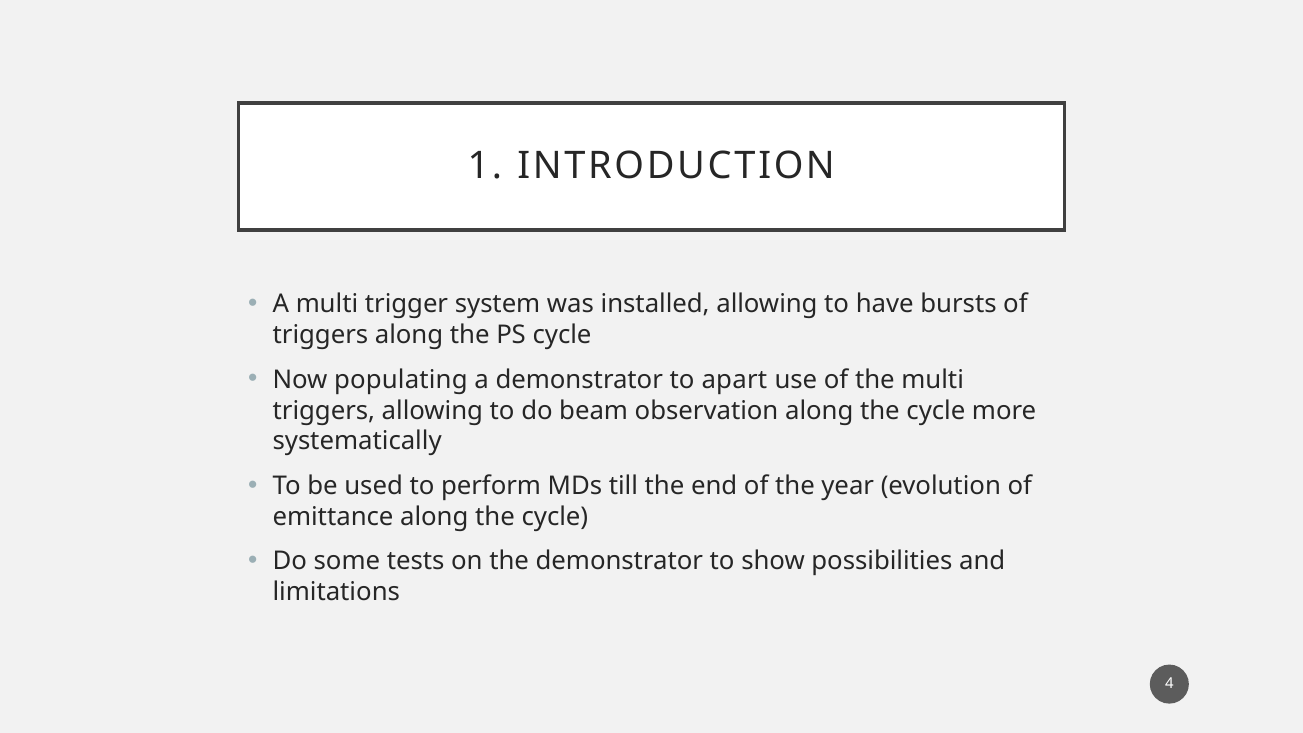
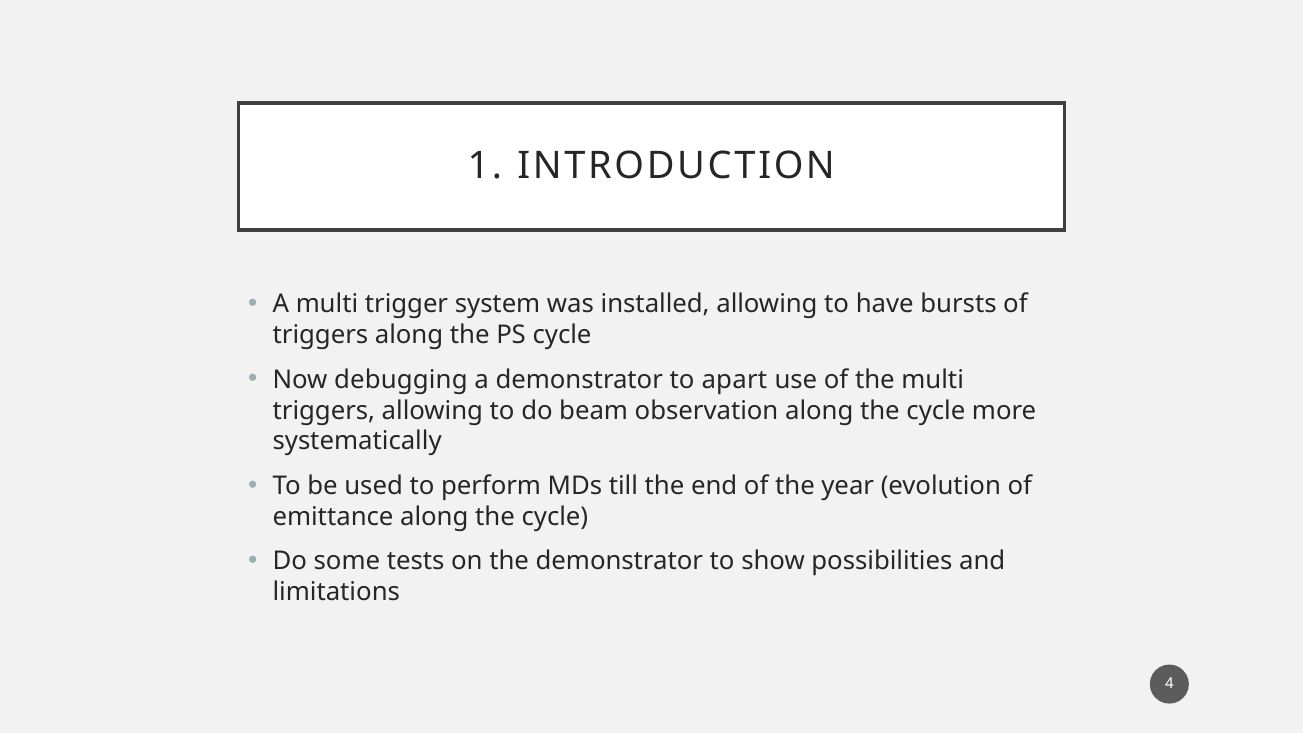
populating: populating -> debugging (401, 380)
